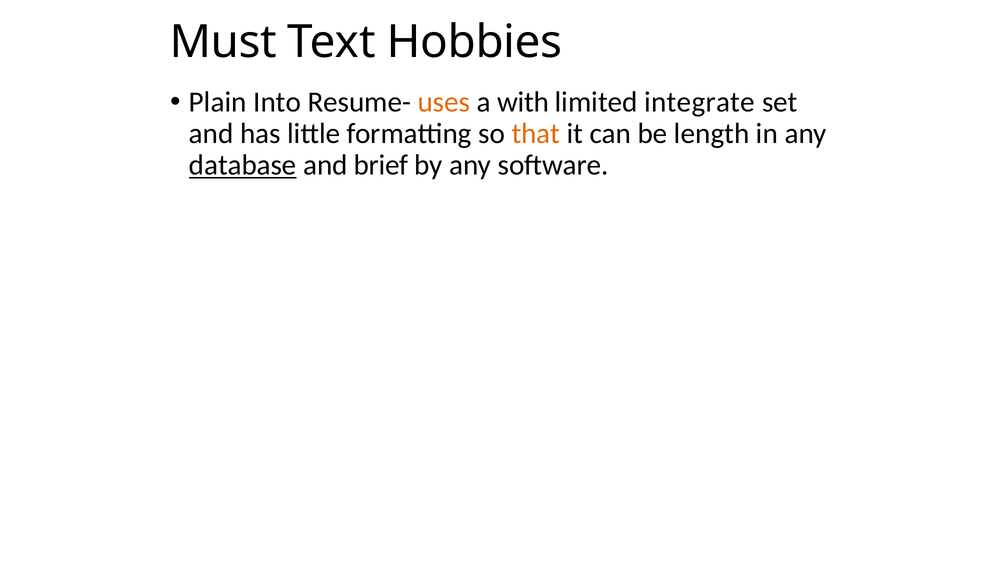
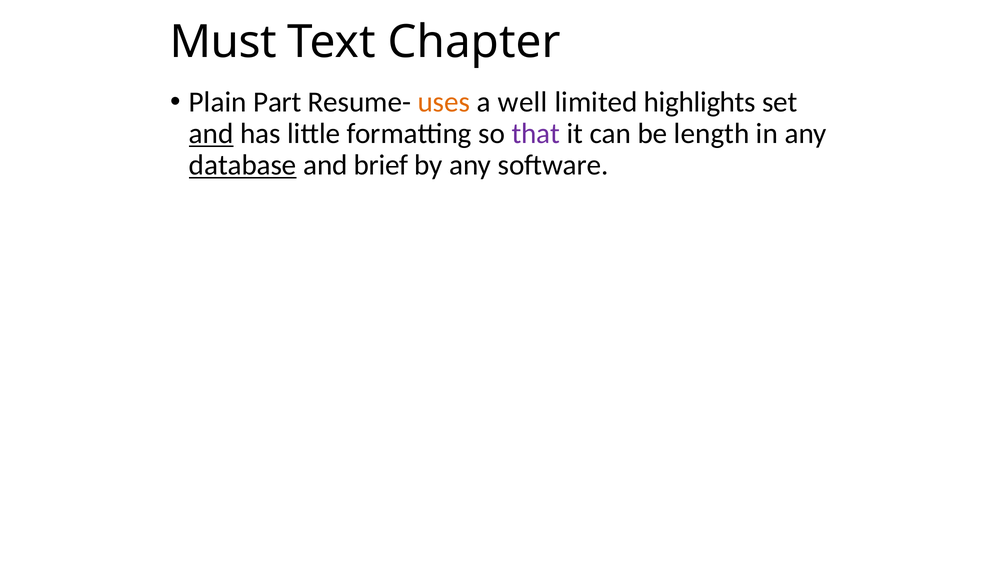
Hobbies: Hobbies -> Chapter (474, 42)
Into: Into -> Part (277, 102)
with: with -> well (523, 102)
integrate: integrate -> highlights (700, 102)
and underline: none -> present (211, 134)
that colour: orange -> purple (536, 134)
